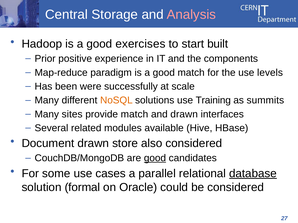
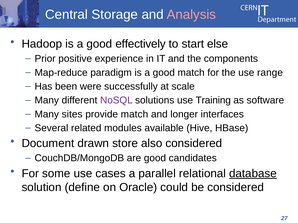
exercises: exercises -> effectively (141, 44)
built: built -> else (218, 44)
levels: levels -> range (270, 73)
NoSQL colour: orange -> purple (116, 101)
summits: summits -> software (265, 101)
and drawn: drawn -> longer (184, 114)
good underline: present -> none (155, 158)
formal: formal -> define (82, 188)
